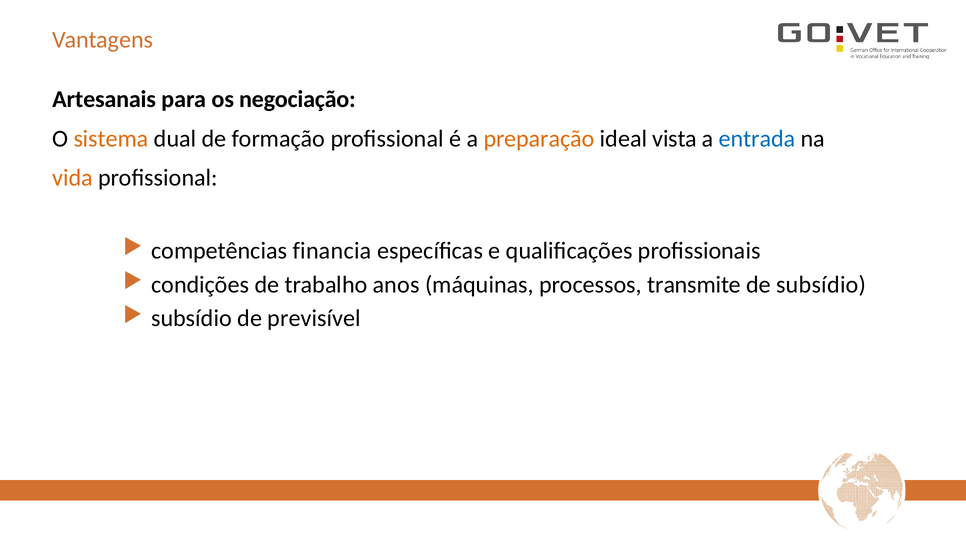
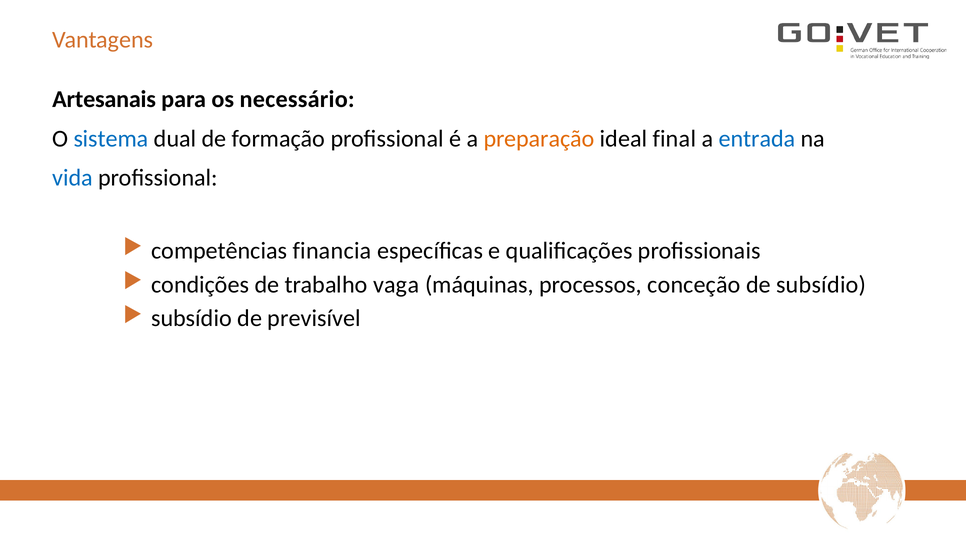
negociação: negociação -> necessário (297, 100)
sistema colour: orange -> blue (111, 139)
vista: vista -> final (674, 139)
vida colour: orange -> blue (73, 178)
anos: anos -> vaga (396, 285)
transmite: transmite -> conceção (694, 285)
